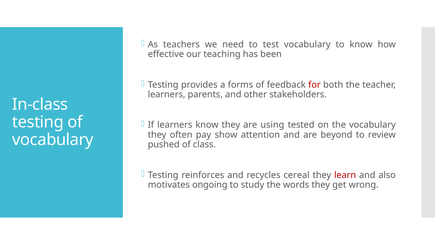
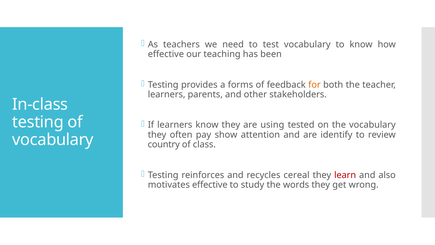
for colour: red -> orange (315, 85)
beyond: beyond -> identify (336, 135)
pushed: pushed -> country (164, 144)
motivates ongoing: ongoing -> effective (210, 185)
